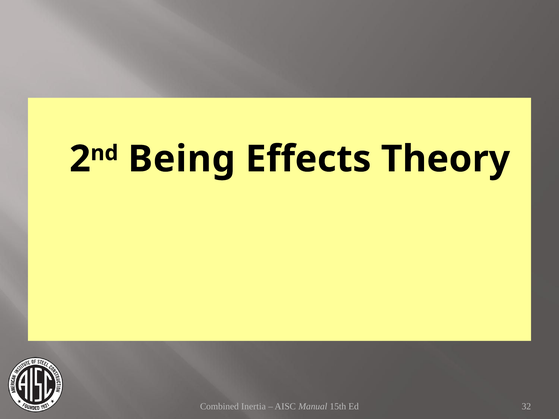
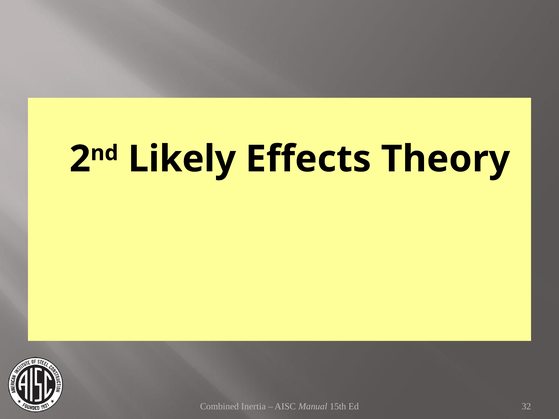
Being: Being -> Likely (182, 159)
